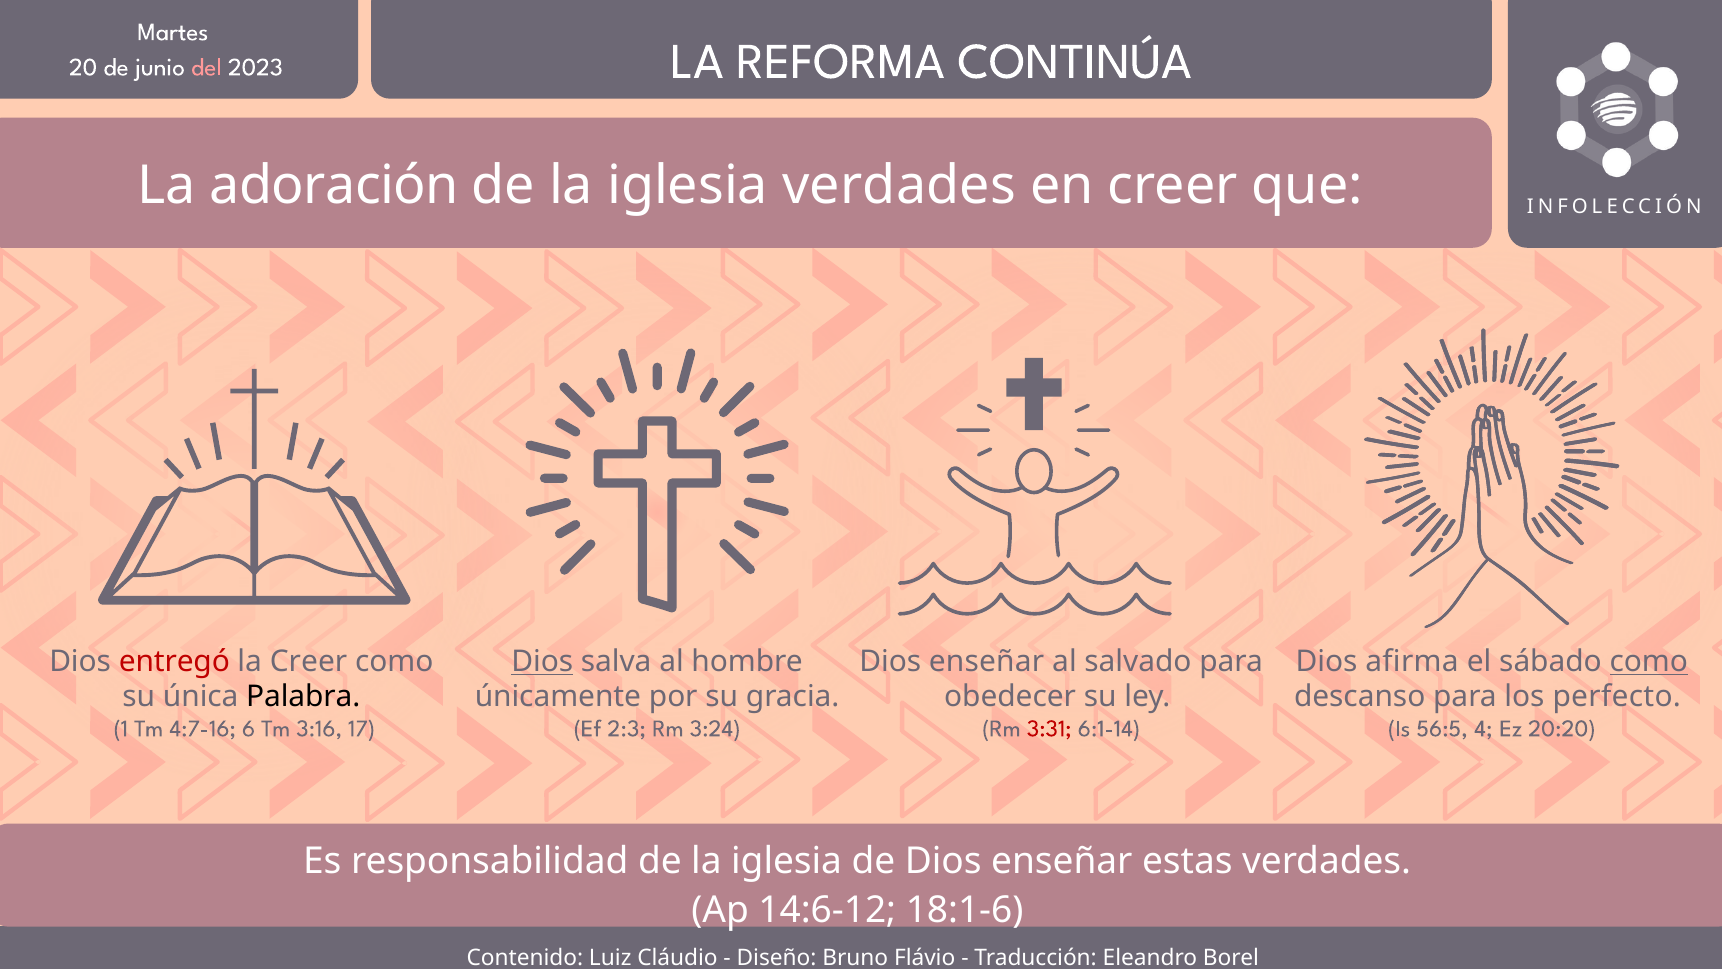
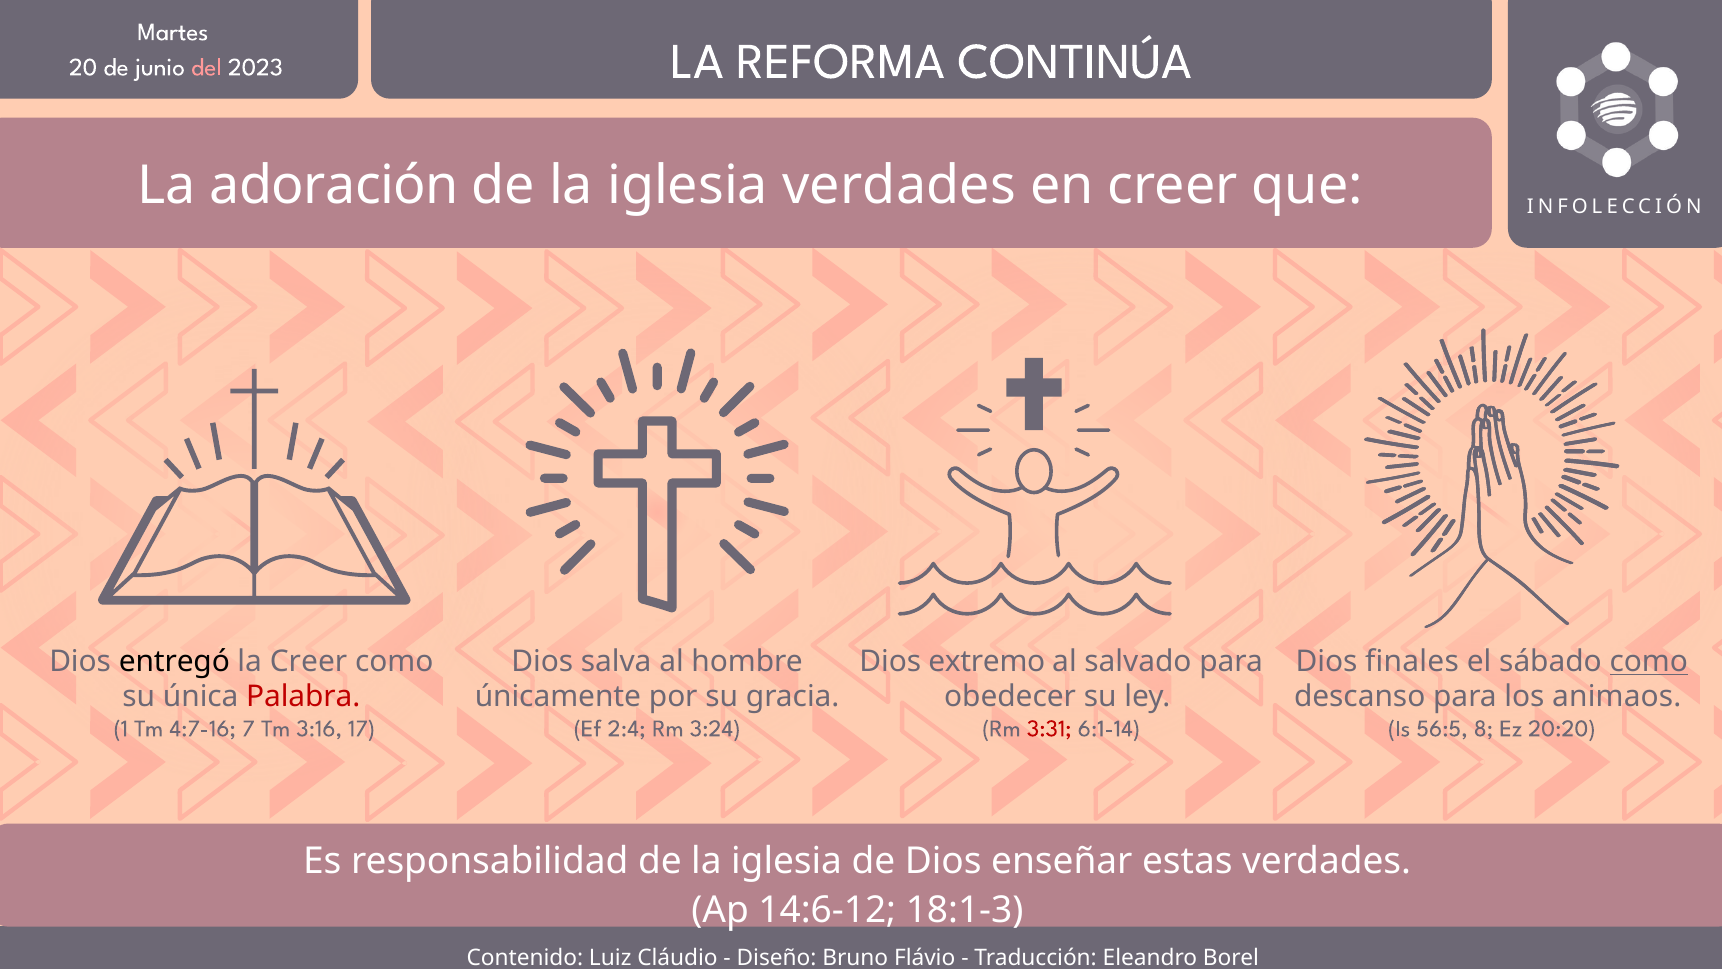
entregó colour: red -> black (174, 661)
Dios underline: present -> none (542, 661)
enseñar: enseñar -> extremo (987, 661)
afirma: afirma -> finales (1412, 661)
Palabra colour: black -> red (303, 697)
perfecto: perfecto -> animaos (1617, 697)
6: 6 -> 7 (248, 728)
2:3: 2:3 -> 2:4 (627, 728)
4: 4 -> 8 (1484, 728)
18:1-6: 18:1-6 -> 18:1-3 (965, 910)
